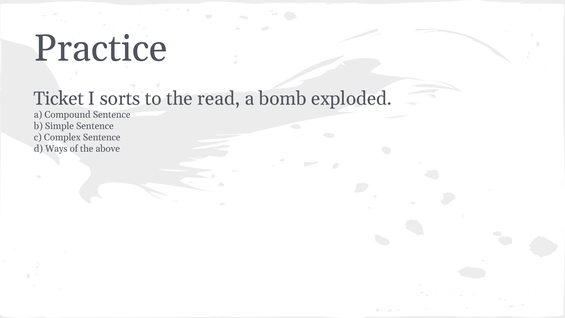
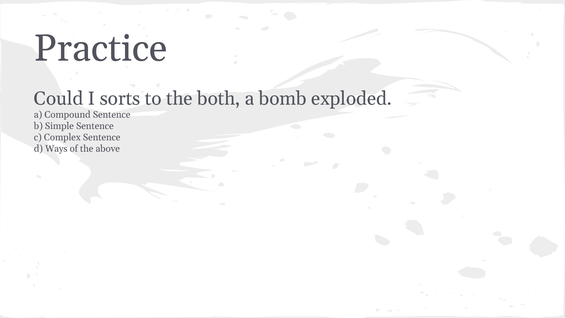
Ticket: Ticket -> Could (59, 98)
read: read -> both (219, 98)
